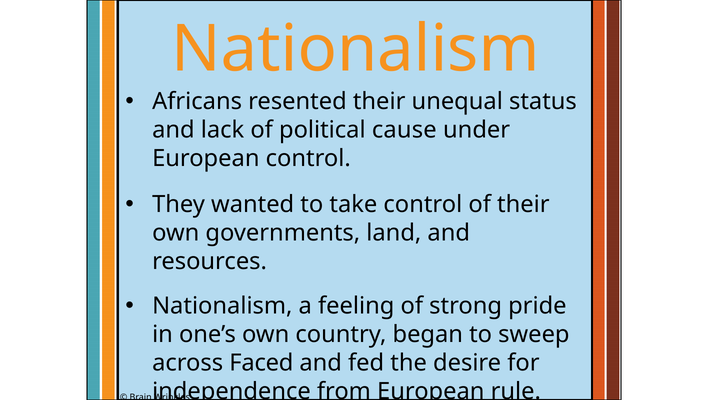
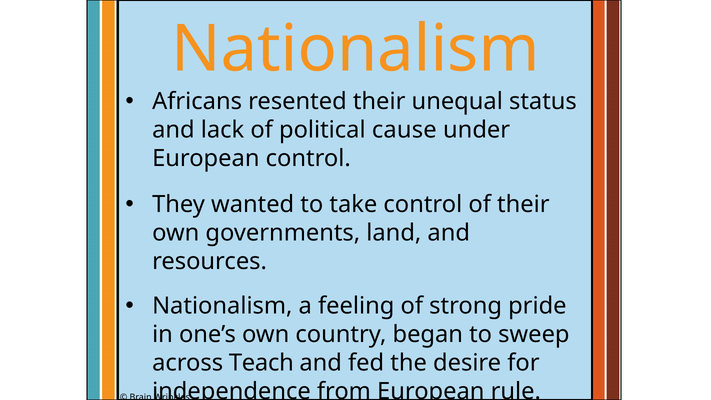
Faced: Faced -> Teach (261, 363)
